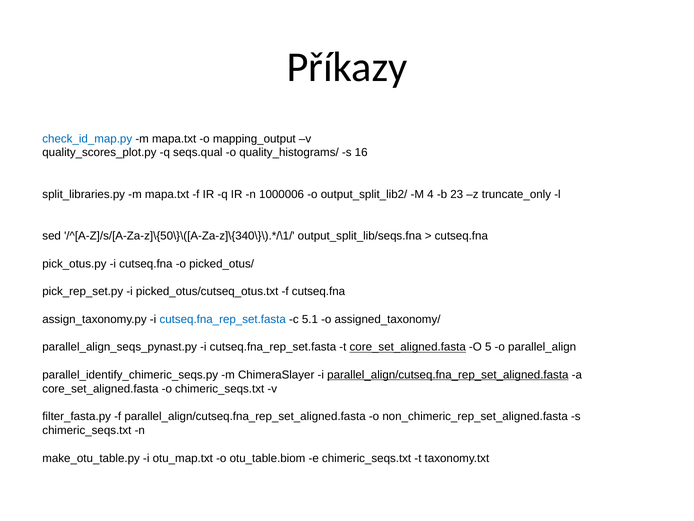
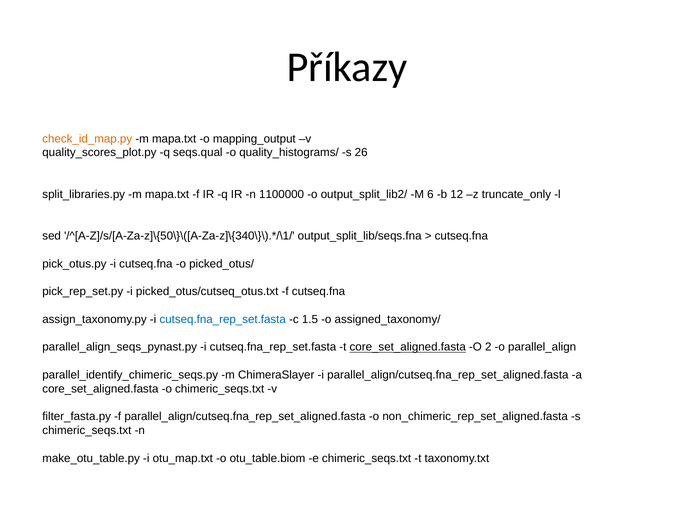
check_id_map.py colour: blue -> orange (87, 139)
16: 16 -> 26 (361, 152)
1000006: 1000006 -> 1100000 (282, 194)
4: 4 -> 6 (430, 194)
23: 23 -> 12 (457, 194)
5.1: 5.1 -> 1.5 (310, 319)
5: 5 -> 2 (488, 347)
parallel_align/cutseq.fna_rep_set_aligned.fasta underline: present -> none (448, 375)
